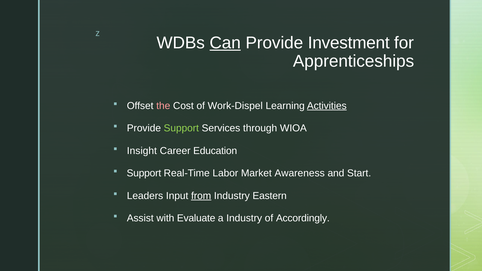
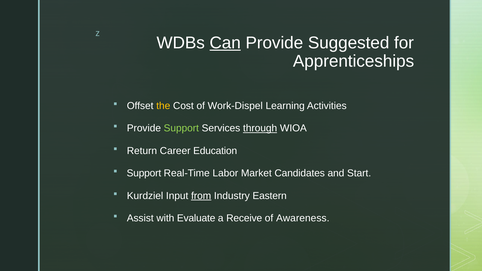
Investment: Investment -> Suggested (349, 43)
the colour: pink -> yellow (163, 106)
Activities underline: present -> none (327, 106)
through underline: none -> present (260, 128)
Insight: Insight -> Return (142, 151)
Awareness: Awareness -> Candidates (300, 173)
Leaders: Leaders -> Kurdziel (145, 196)
a Industry: Industry -> Receive (244, 218)
Accordingly: Accordingly -> Awareness (303, 218)
